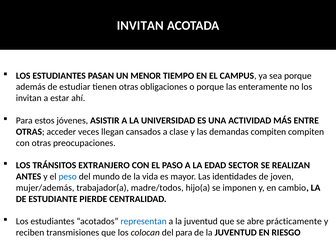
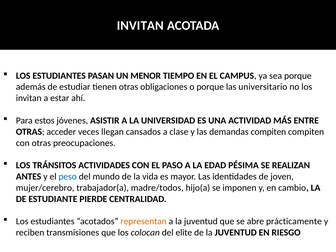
enteramente: enteramente -> universitario (263, 87)
EXTRANJERO: EXTRANJERO -> ACTIVIDADES (104, 165)
SECTOR: SECTOR -> PÉSIMA (243, 165)
mujer/además: mujer/además -> mujer/cerebro (45, 188)
representan colour: blue -> orange (144, 221)
del para: para -> elite (184, 233)
